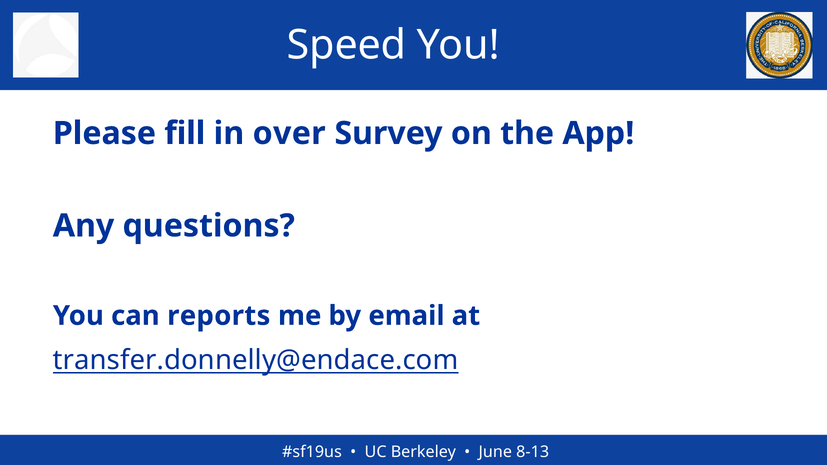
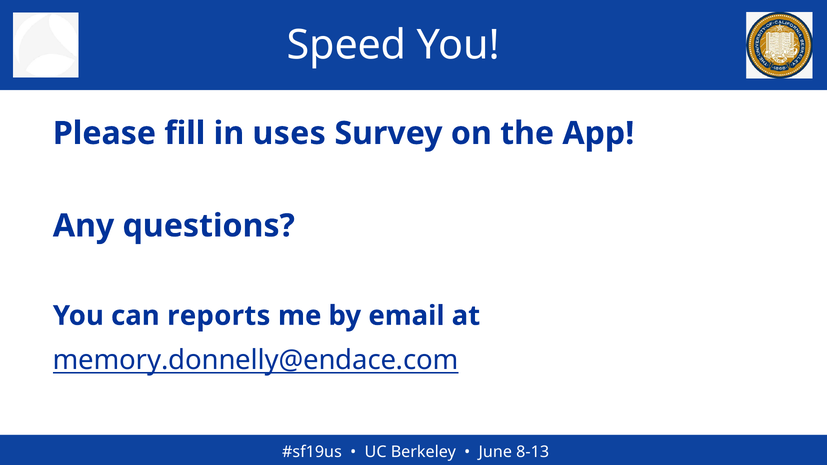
over: over -> uses (289, 133)
transfer.donnelly@endace.com: transfer.donnelly@endace.com -> memory.donnelly@endace.com (256, 360)
